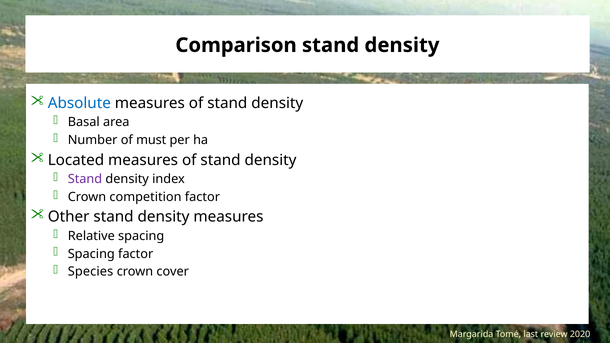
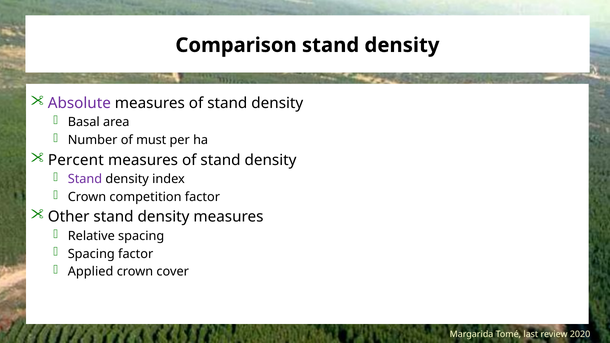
Absolute colour: blue -> purple (79, 103)
Located: Located -> Percent (76, 160)
Species: Species -> Applied (91, 272)
